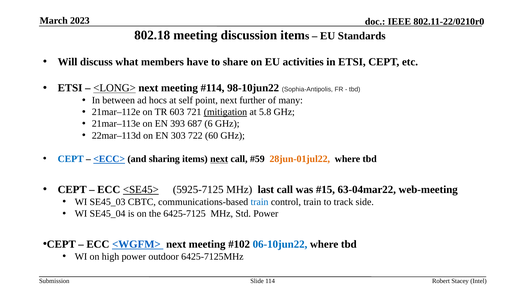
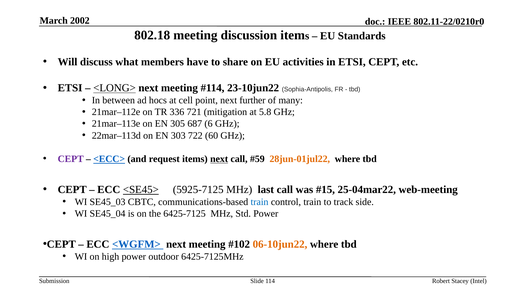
2023: 2023 -> 2002 (80, 21)
98-10jun22: 98-10jun22 -> 23-10jun22 (253, 88)
self: self -> cell (186, 100)
603: 603 -> 336 (177, 112)
mitigation underline: present -> none (225, 112)
393: 393 -> 305 (178, 124)
CEPT colour: blue -> purple (71, 159)
sharing: sharing -> request (164, 159)
63-04mar22: 63-04mar22 -> 25-04mar22 (367, 190)
06-10jun22 colour: blue -> orange (280, 244)
